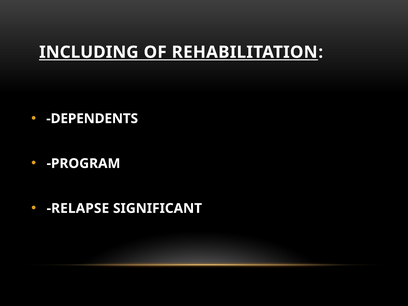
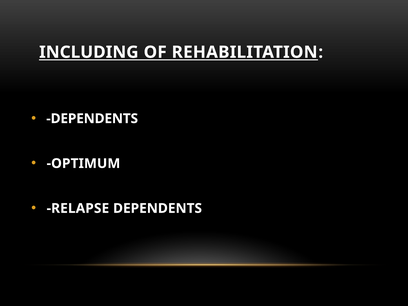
PROGRAM: PROGRAM -> OPTIMUM (83, 163)
RELAPSE SIGNIFICANT: SIGNIFICANT -> DEPENDENTS (158, 208)
